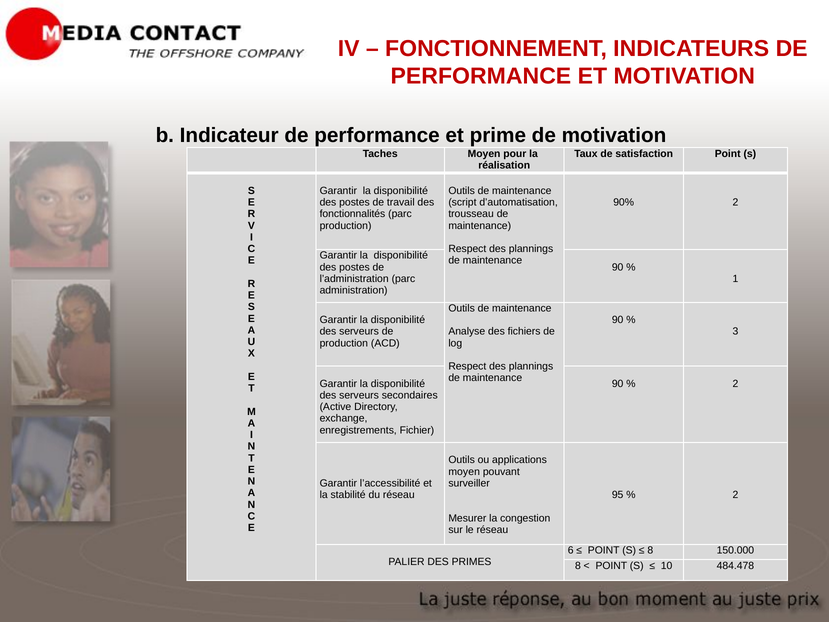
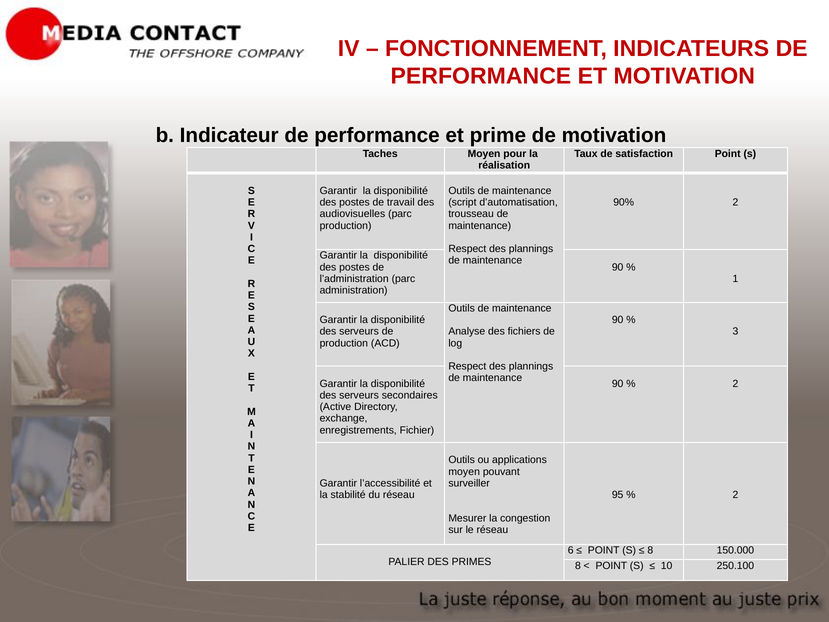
fonctionnalités: fonctionnalités -> audiovisuelles (352, 214)
484.478: 484.478 -> 250.100 (735, 565)
